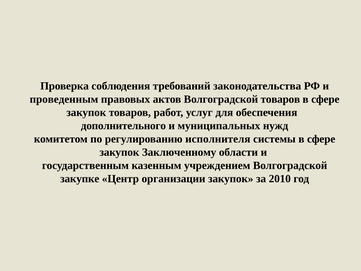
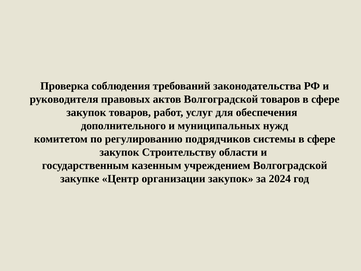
проведенным: проведенным -> руководителя (64, 99)
исполнителя: исполнителя -> подрядчиков (218, 139)
Заключенному: Заключенному -> Строительству (179, 152)
2010: 2010 -> 2024 (280, 179)
